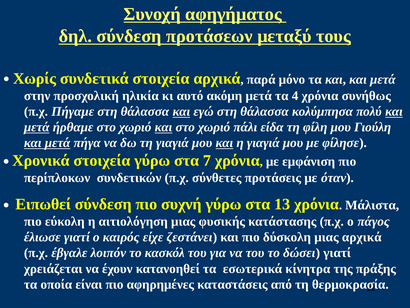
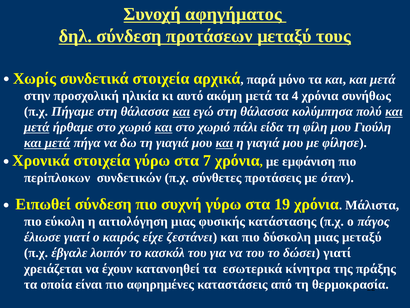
13: 13 -> 19 (282, 204)
μιας αρχικά: αρχικά -> μεταξύ (362, 237)
